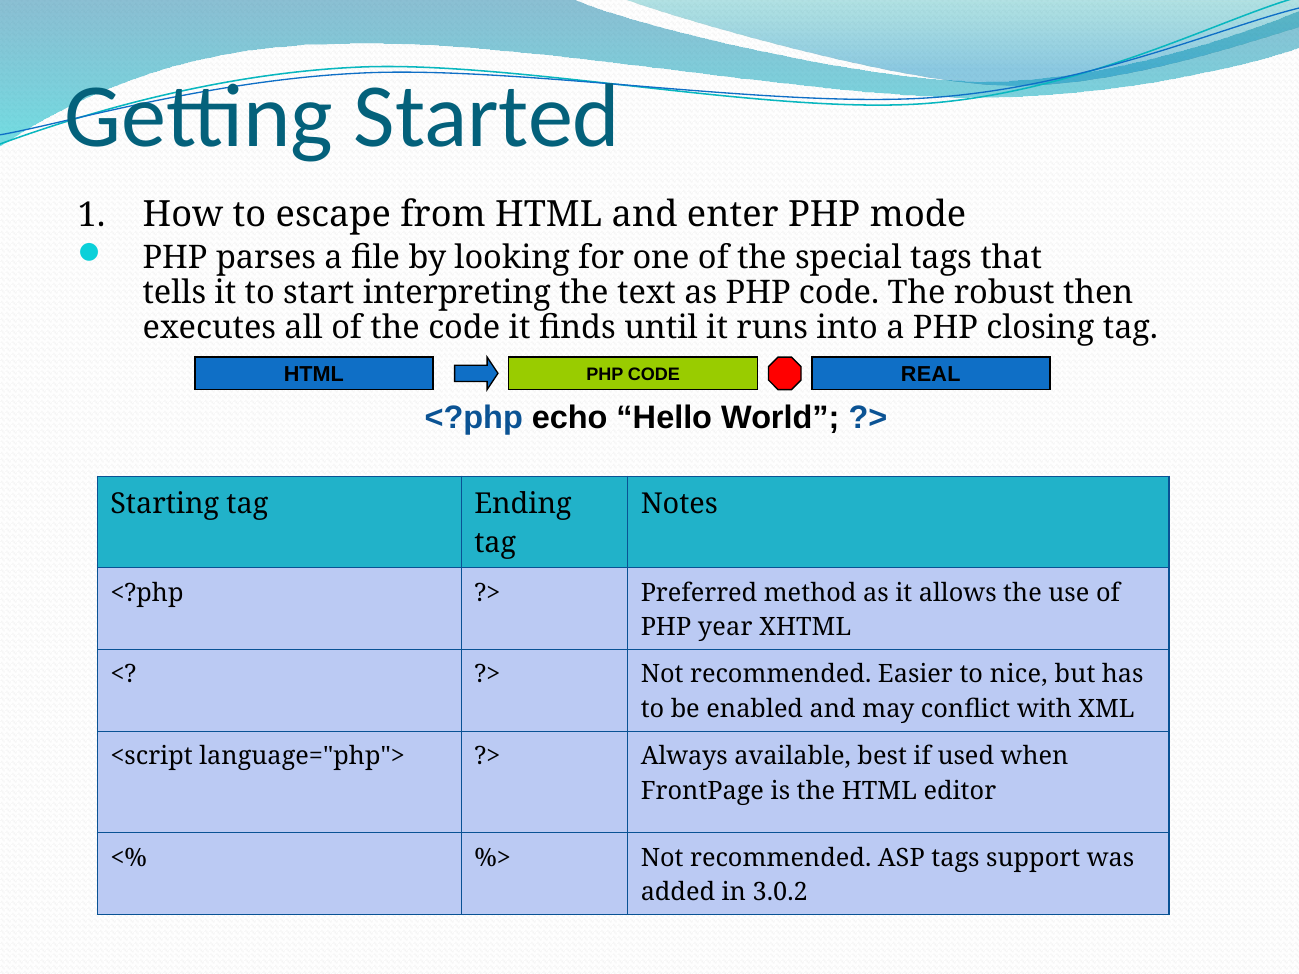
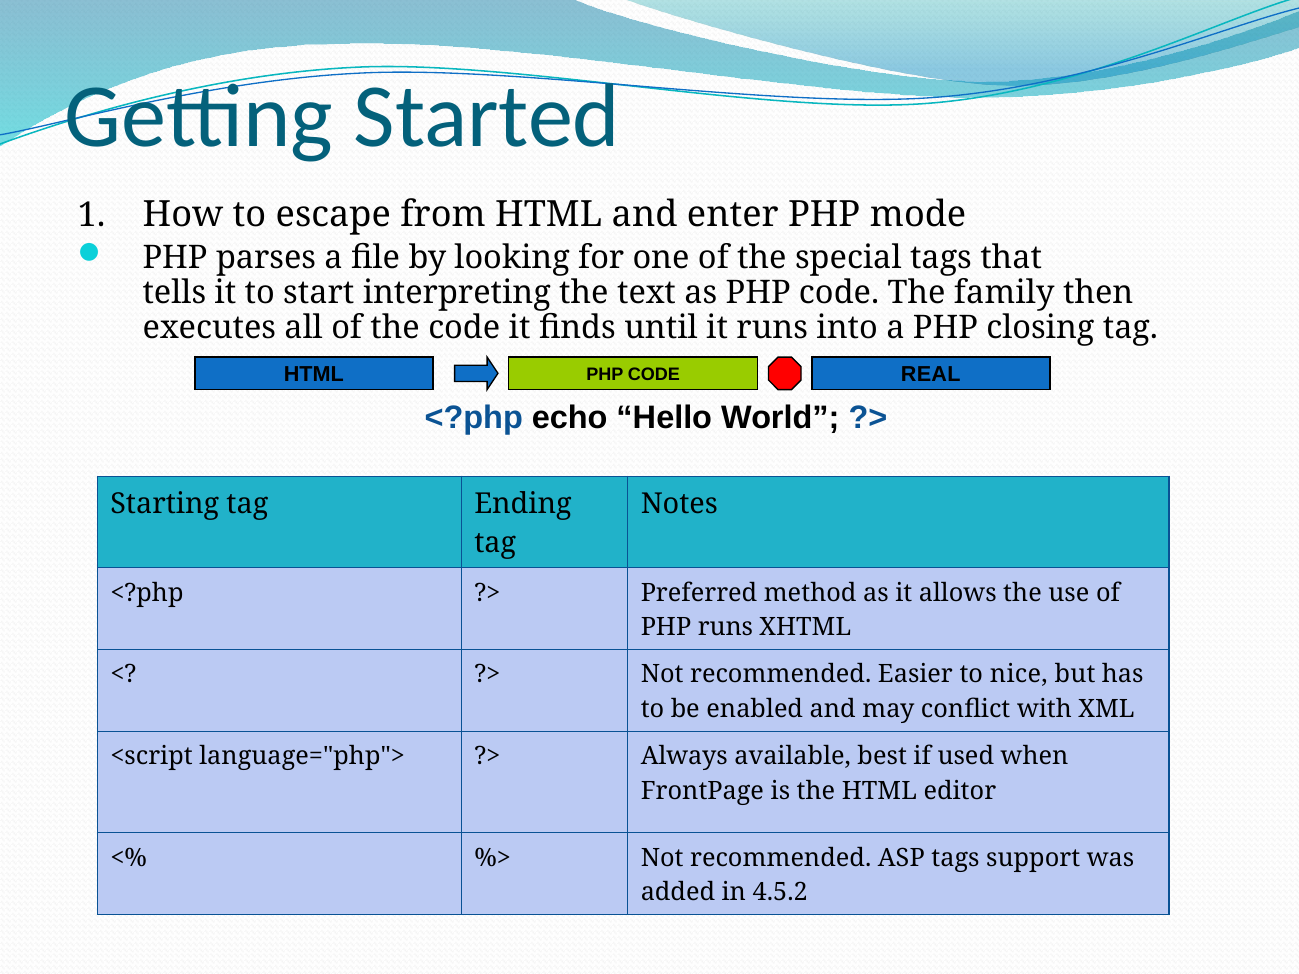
robust: robust -> family (1004, 293)
PHP year: year -> runs (725, 627)
3.0.2: 3.0.2 -> 4.5.2 (780, 893)
